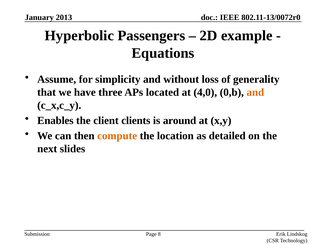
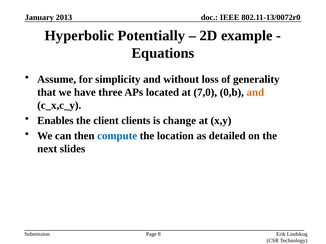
Passengers: Passengers -> Potentially (151, 36)
4,0: 4,0 -> 7,0 (205, 93)
around: around -> change (179, 121)
compute colour: orange -> blue (117, 136)
